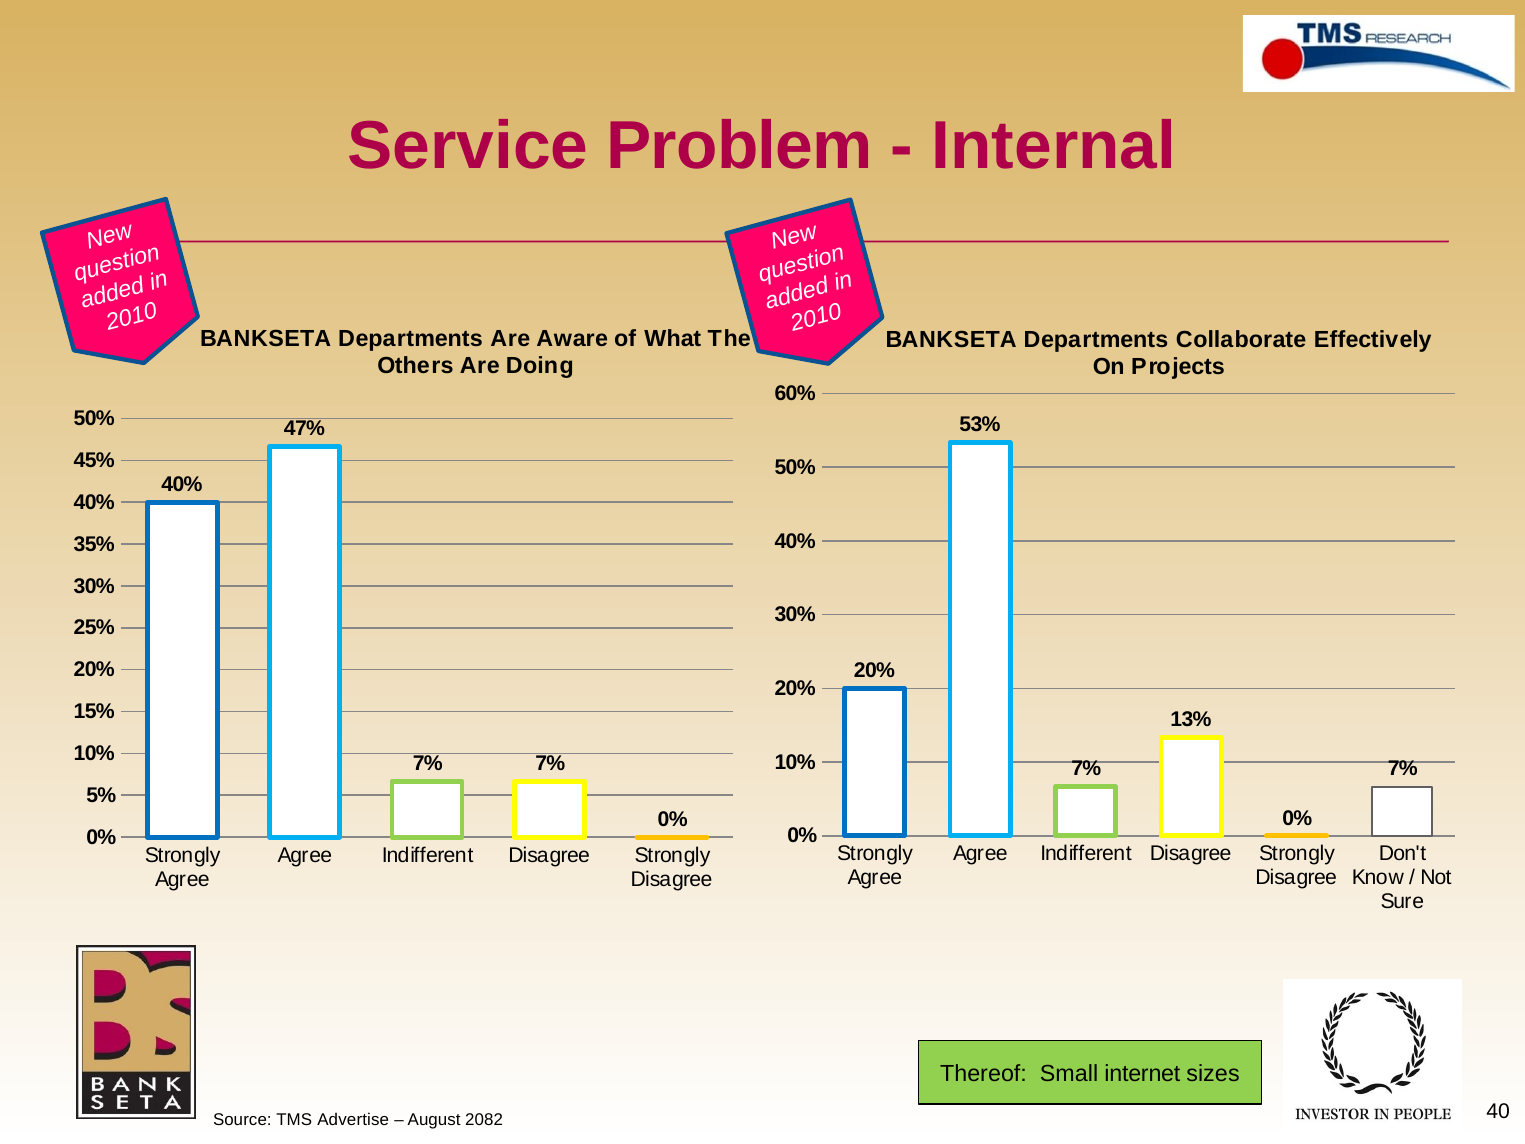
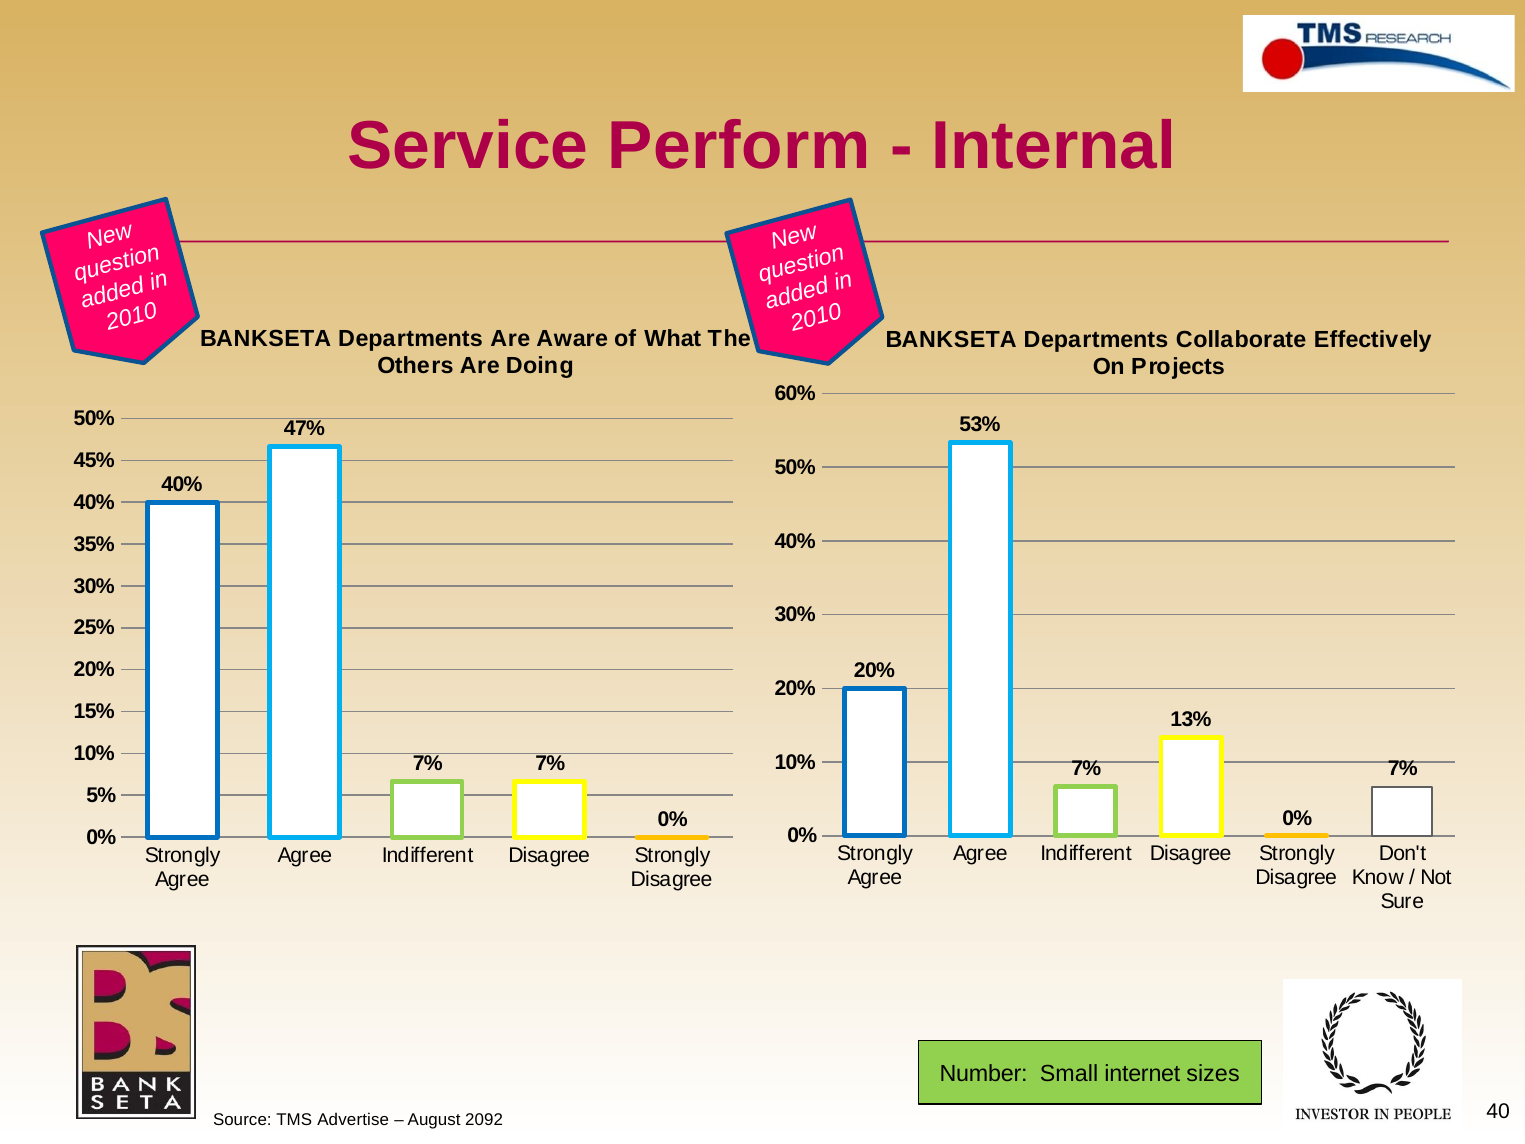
Problem: Problem -> Perform (739, 146)
Thereof: Thereof -> Number (984, 1074)
2082: 2082 -> 2092 (484, 1119)
